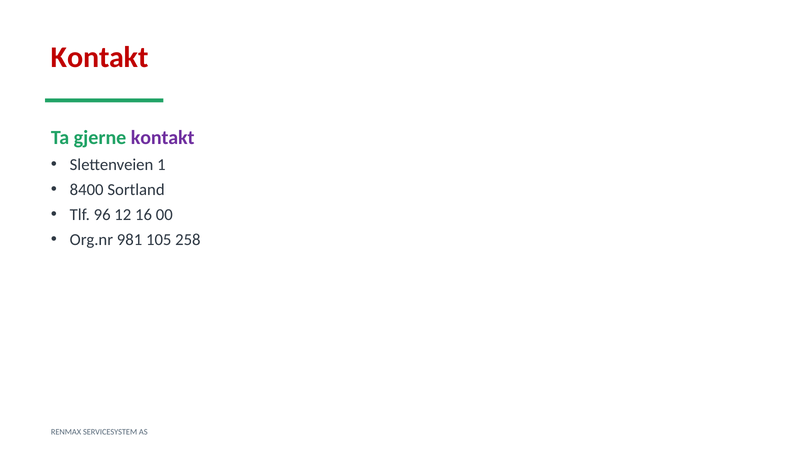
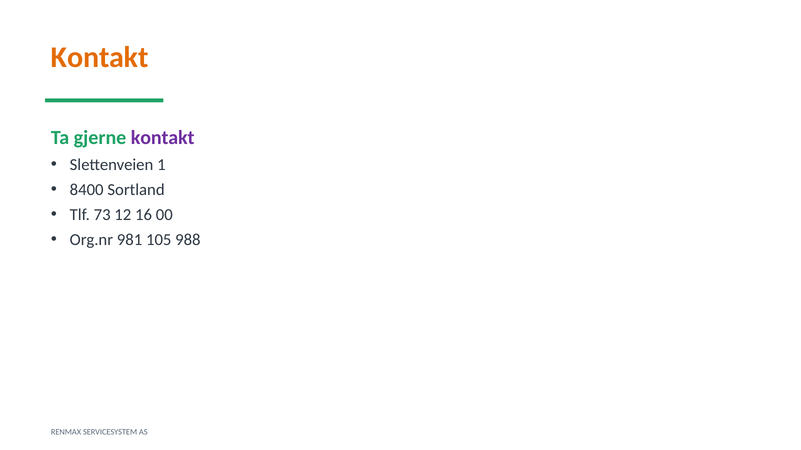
Kontakt colour: red -> orange (100, 57)
96: 96 -> 73 (102, 215)
258: 258 -> 988 (188, 240)
